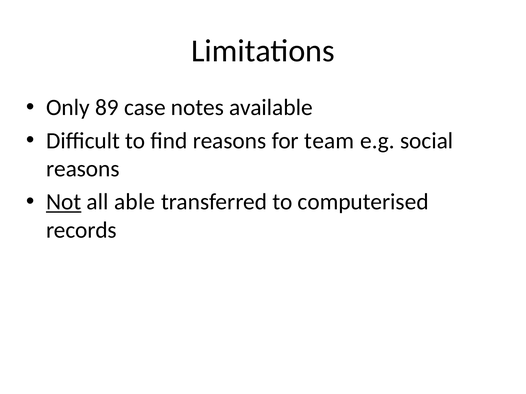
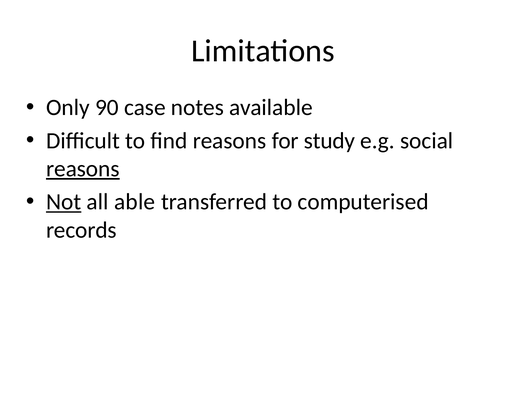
89: 89 -> 90 (107, 108)
team: team -> study (330, 141)
reasons underline: none -> present (83, 169)
